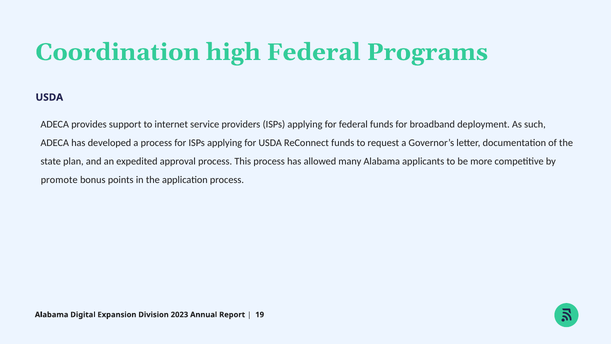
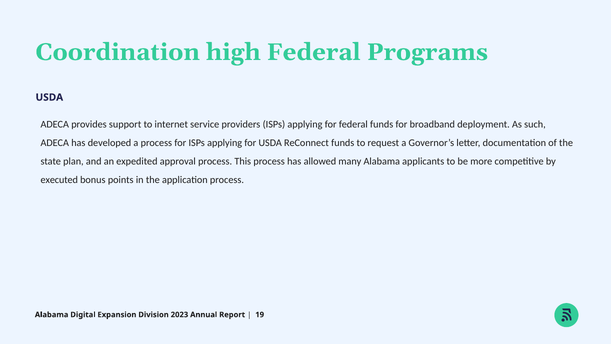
promote: promote -> executed (59, 180)
